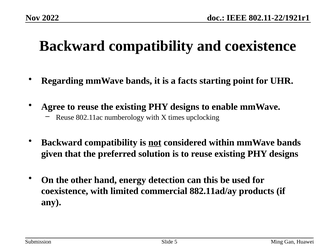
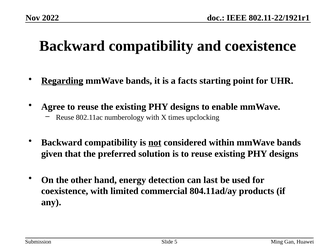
Regarding underline: none -> present (62, 81)
this: this -> last (211, 180)
882.11ad/ay: 882.11ad/ay -> 804.11ad/ay (213, 191)
